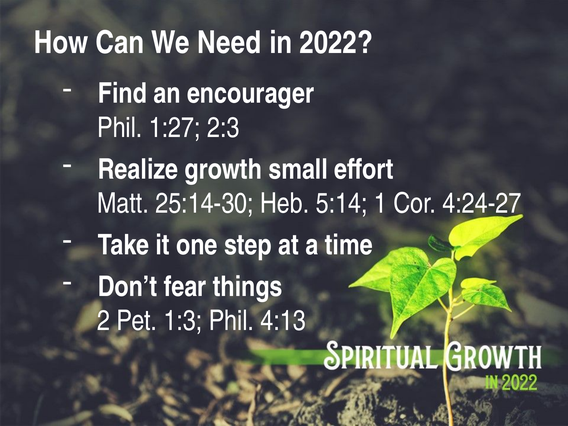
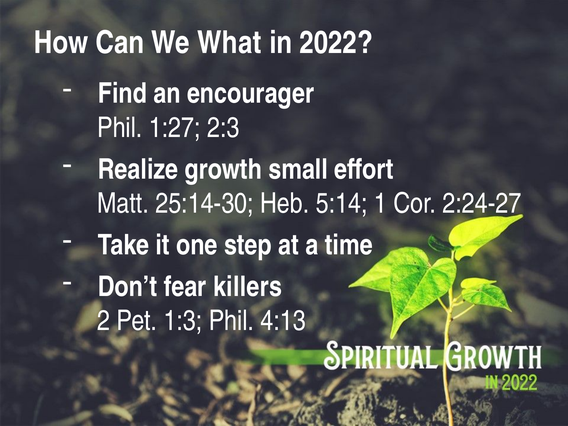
Need: Need -> What (229, 43)
4:24-27: 4:24-27 -> 2:24-27 (482, 203)
things: things -> killers (248, 287)
